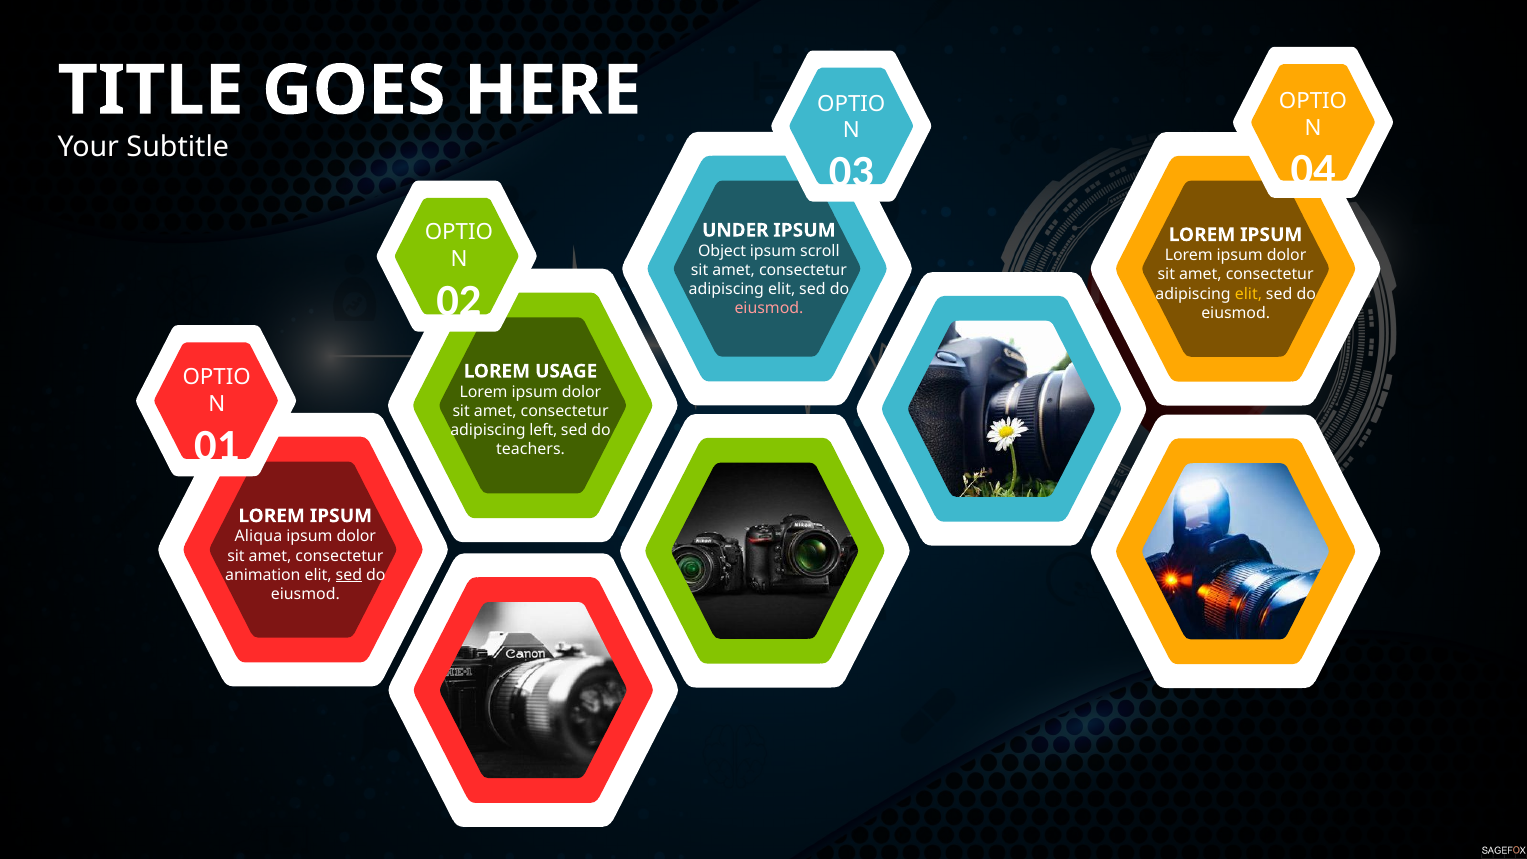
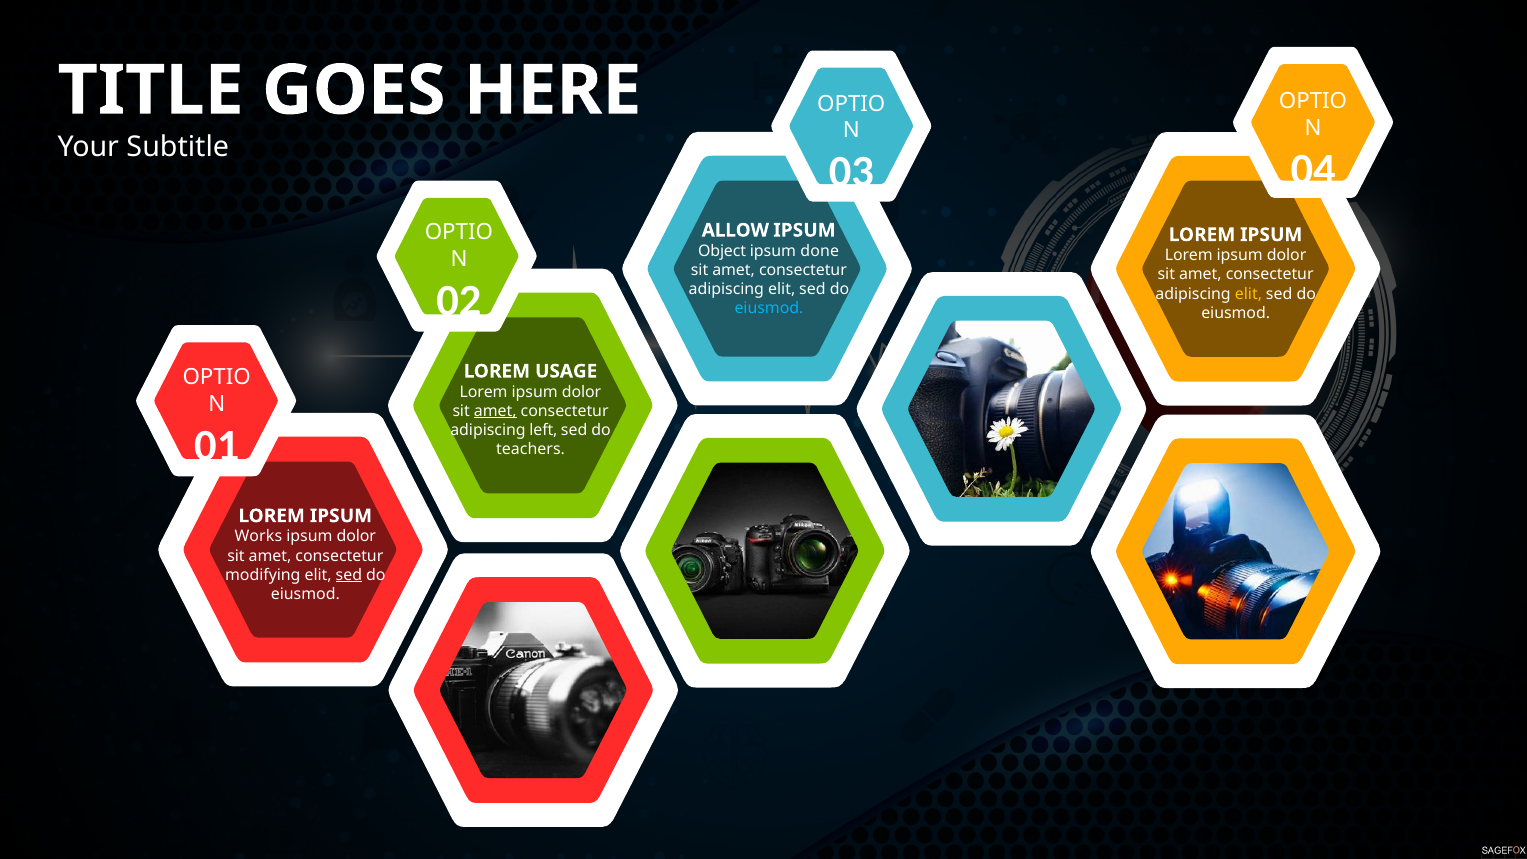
UNDER: UNDER -> ALLOW (735, 230)
scroll: scroll -> done (820, 251)
eiusmod colour: pink -> light blue (769, 308)
amet underline: none -> present (495, 411)
Aliqua: Aliqua -> Works (258, 537)
animation: animation -> modifying (263, 575)
